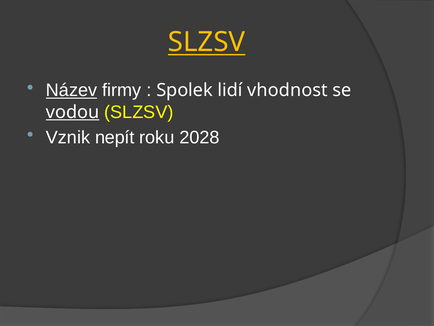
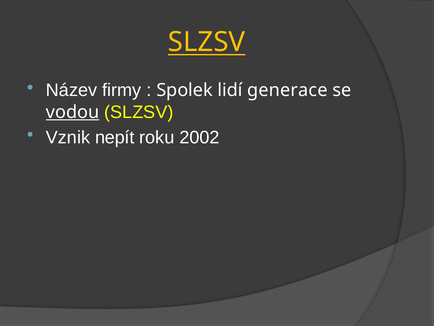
Název underline: present -> none (72, 90)
vhodnost: vhodnost -> generace (287, 90)
2028: 2028 -> 2002 (200, 137)
